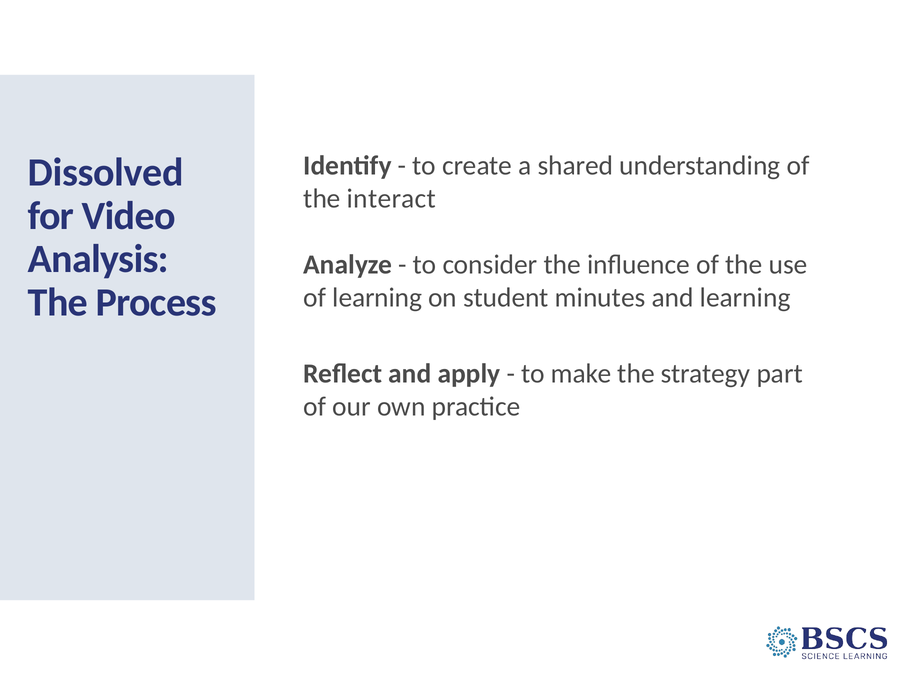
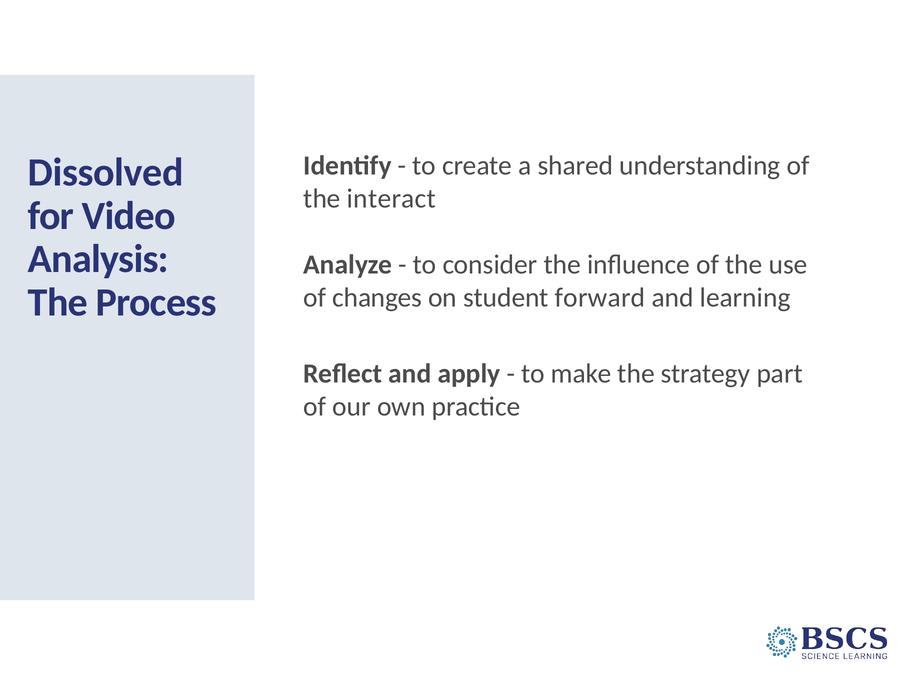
of learning: learning -> changes (377, 297)
minutes: minutes -> forward (600, 297)
